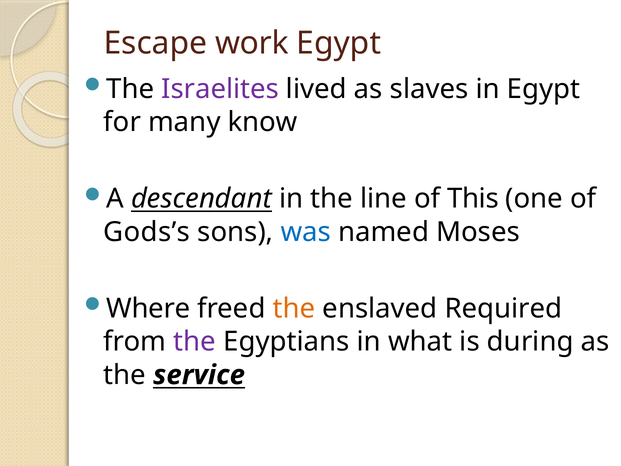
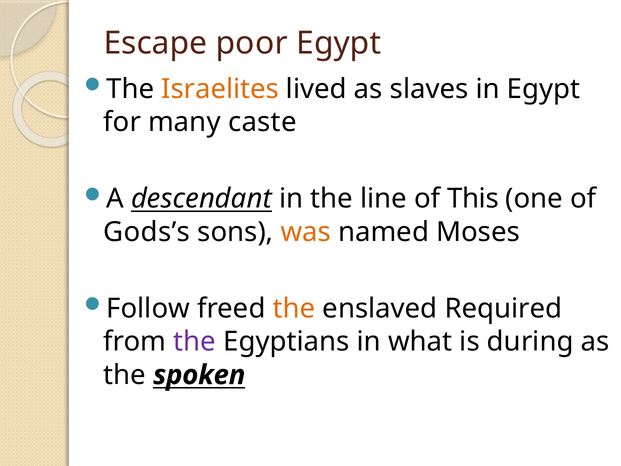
work: work -> poor (252, 43)
Israelites colour: purple -> orange (220, 89)
know: know -> caste (263, 122)
was colour: blue -> orange (306, 232)
Where: Where -> Follow (148, 309)
service: service -> spoken (199, 375)
